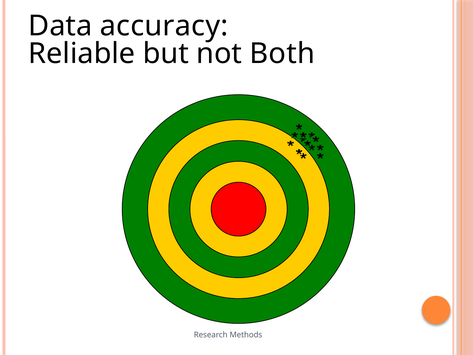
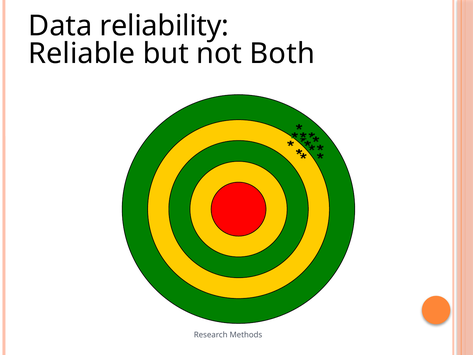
accuracy: accuracy -> reliability (164, 26)
